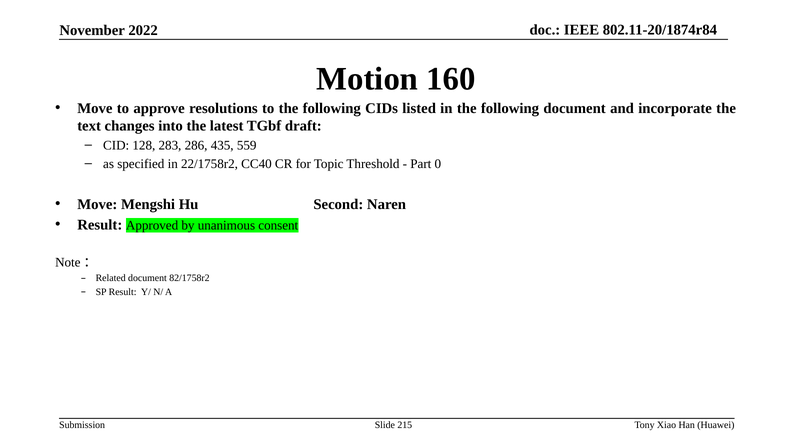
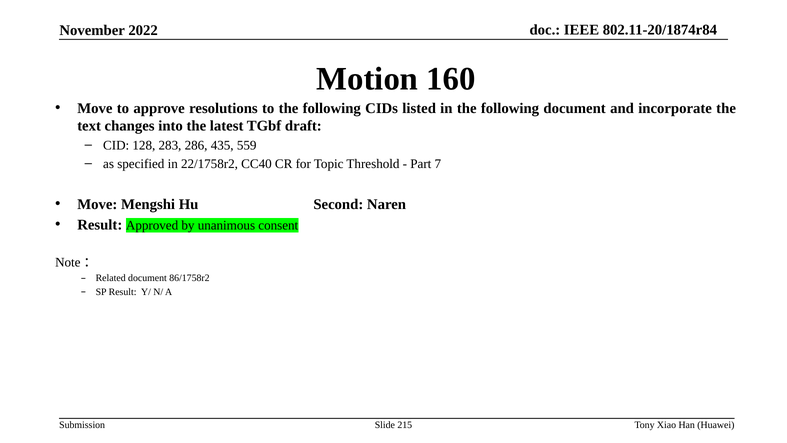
0: 0 -> 7 (438, 164)
82/1758r2: 82/1758r2 -> 86/1758r2 (189, 278)
